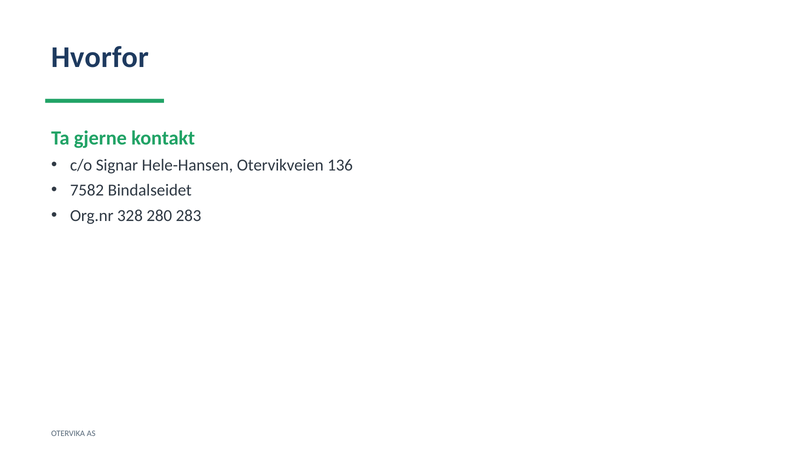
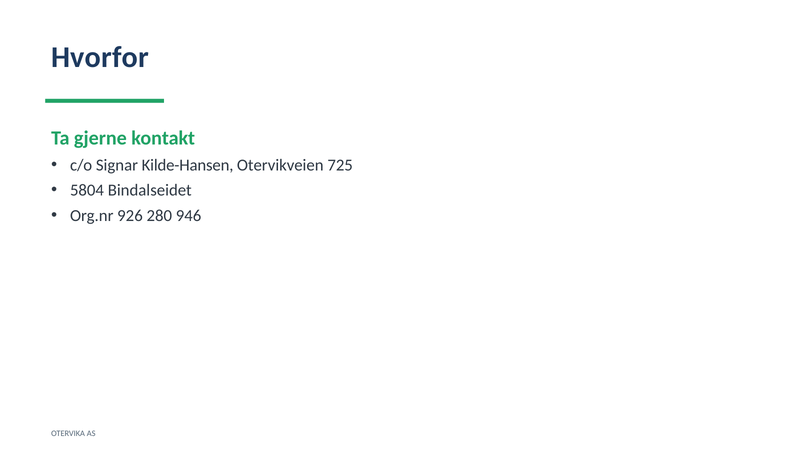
Hele-Hansen: Hele-Hansen -> Kilde-Hansen (188, 165)
136: 136 -> 725 (340, 165)
7582: 7582 -> 5804 (87, 190)
328: 328 -> 926 (130, 216)
283: 283 -> 946 (189, 216)
